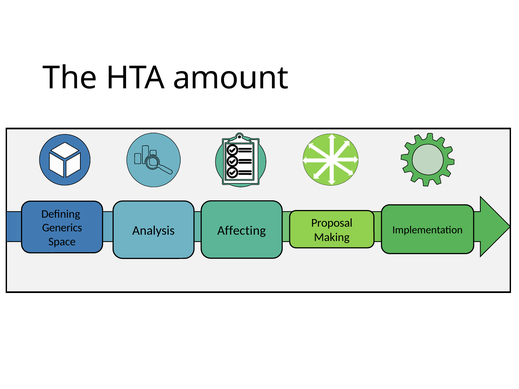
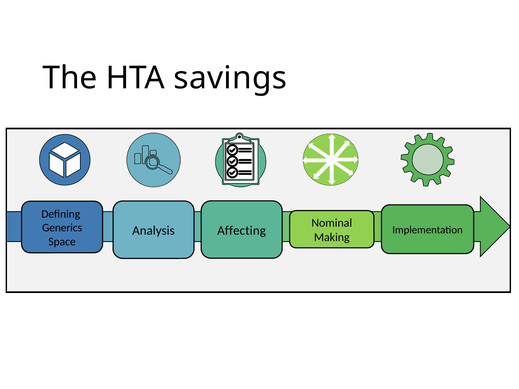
amount: amount -> savings (230, 78)
Proposal: Proposal -> Nominal (332, 223)
